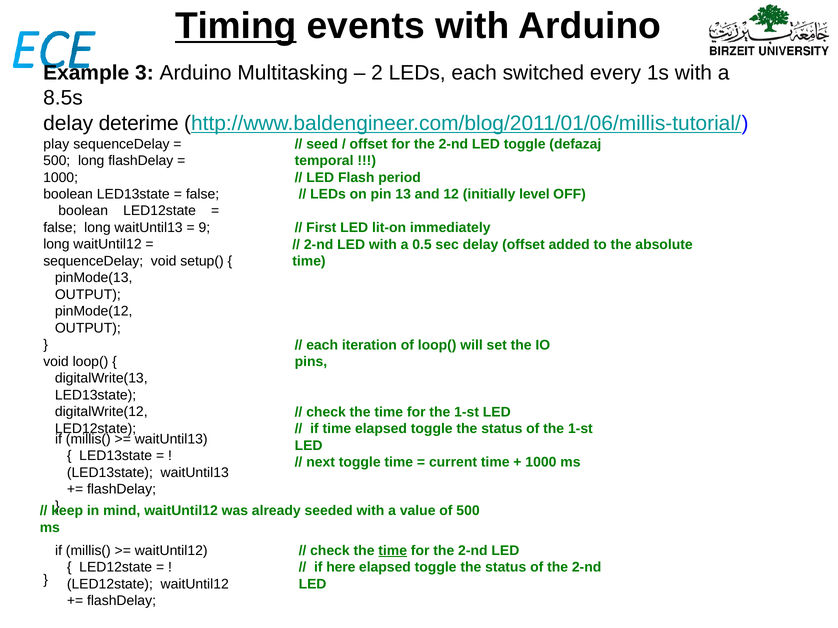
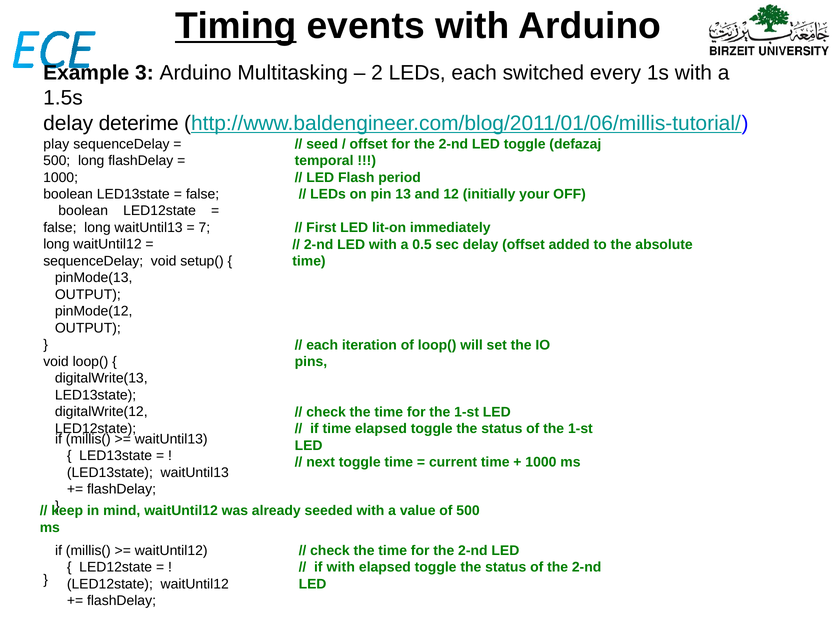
8.5s: 8.5s -> 1.5s (63, 98)
level: level -> your (534, 194)
9: 9 -> 7 (204, 228)
time underline: present -> none (393, 551)
if here: here -> with (341, 568)
